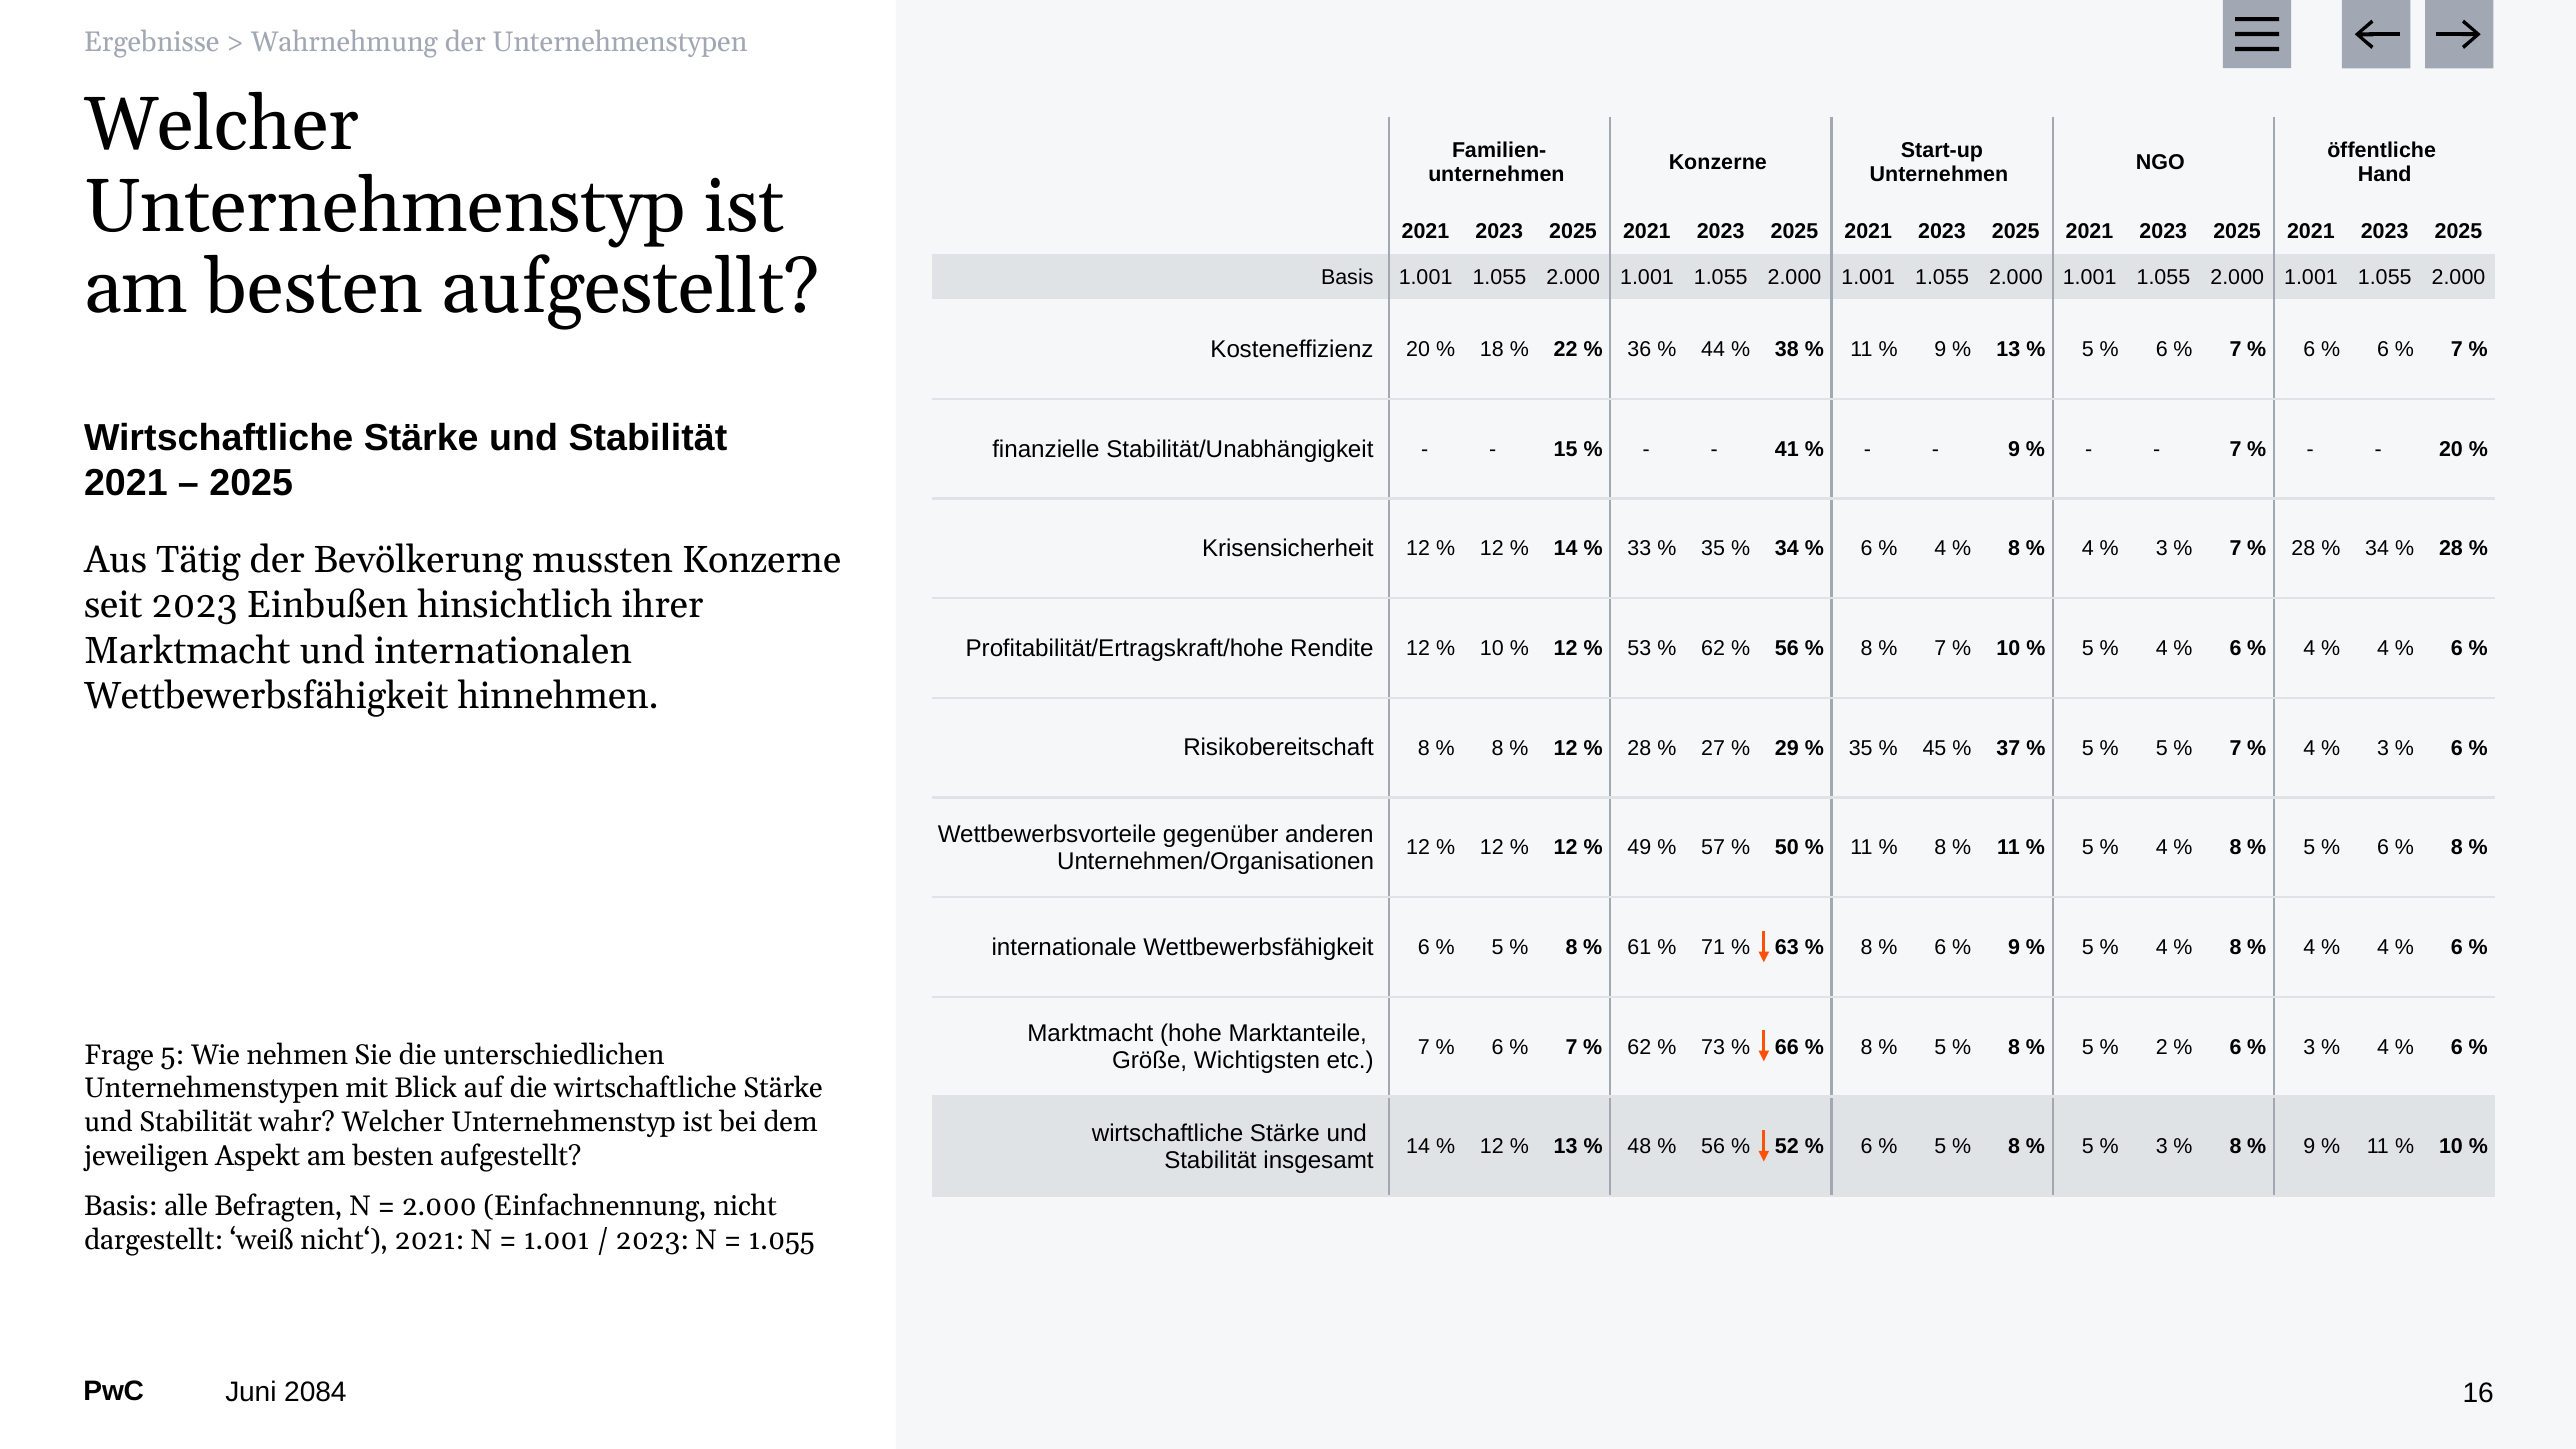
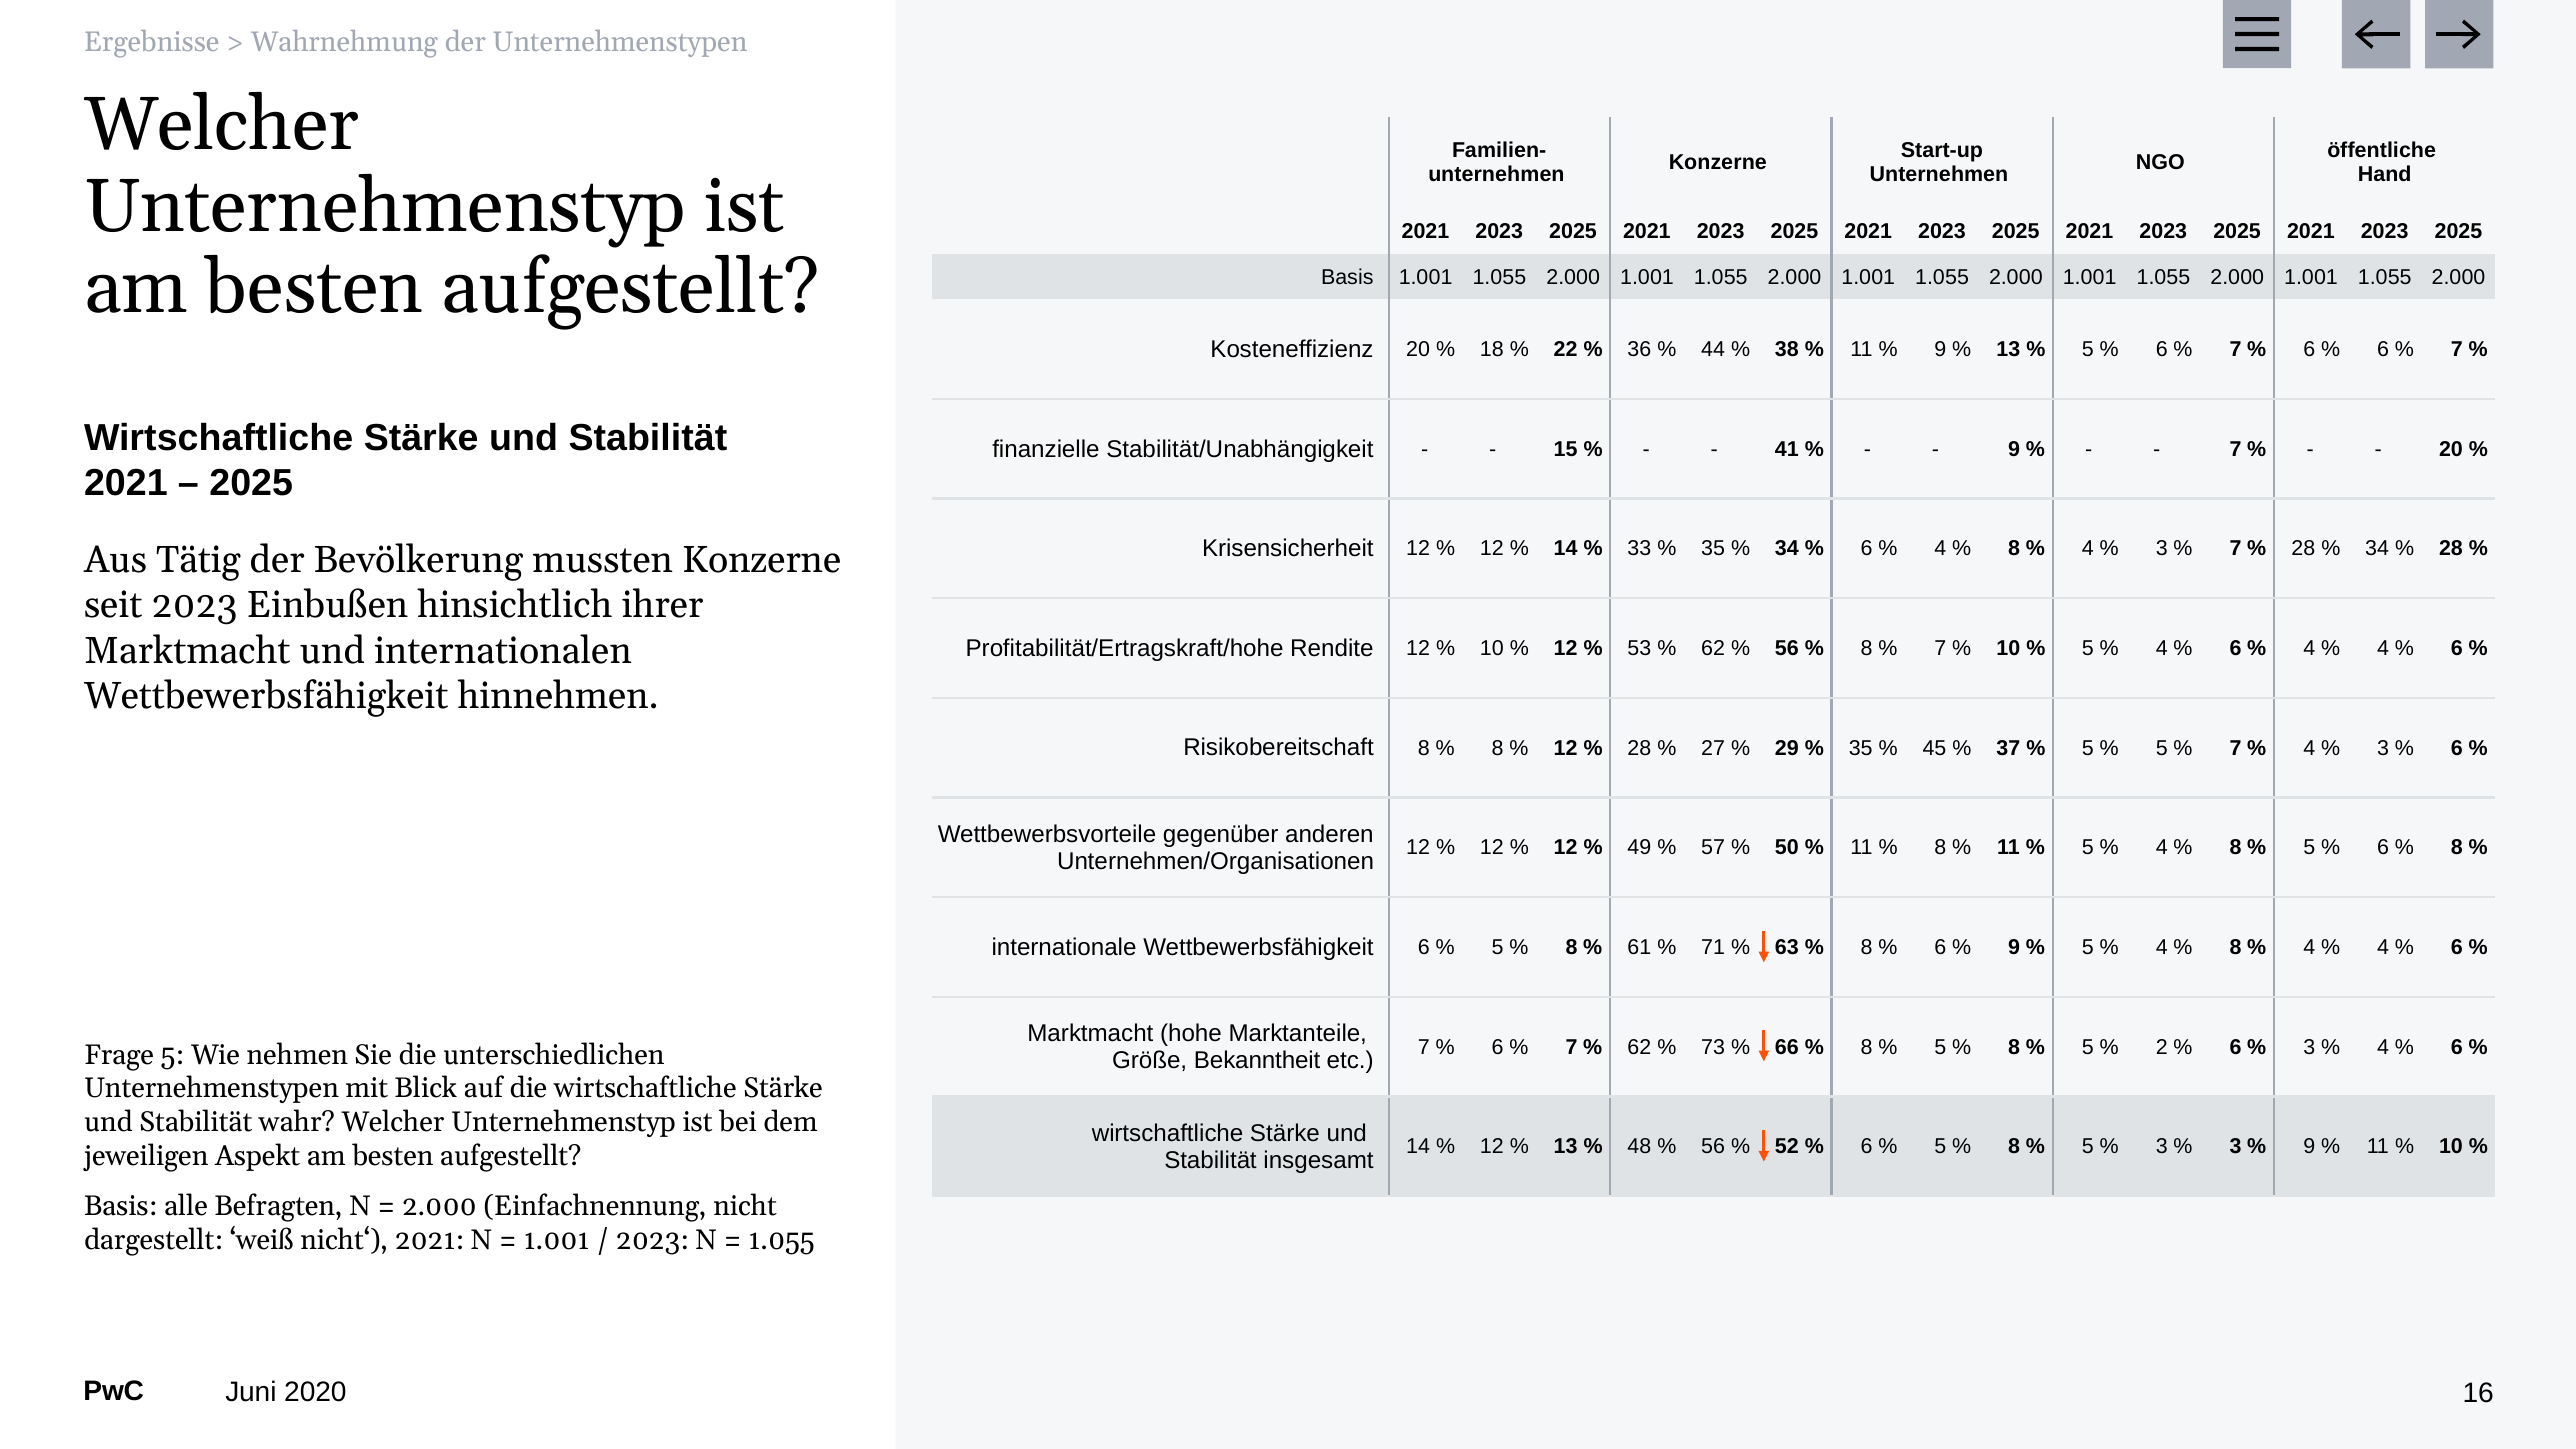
Wichtigsten: Wichtigsten -> Bekanntheit (1257, 1060)
8: 8 -> 3 (2235, 1147)
2084: 2084 -> 2020 (315, 1392)
